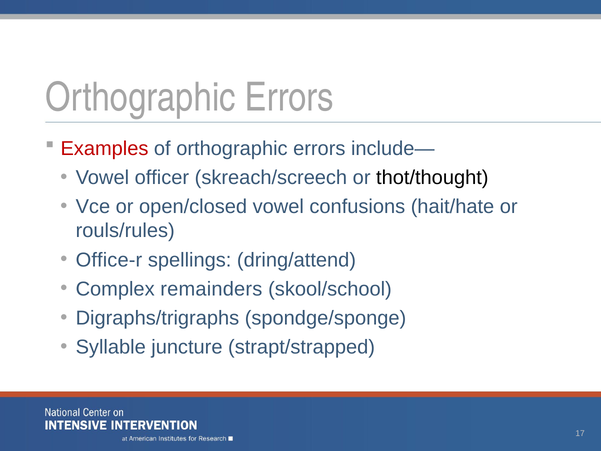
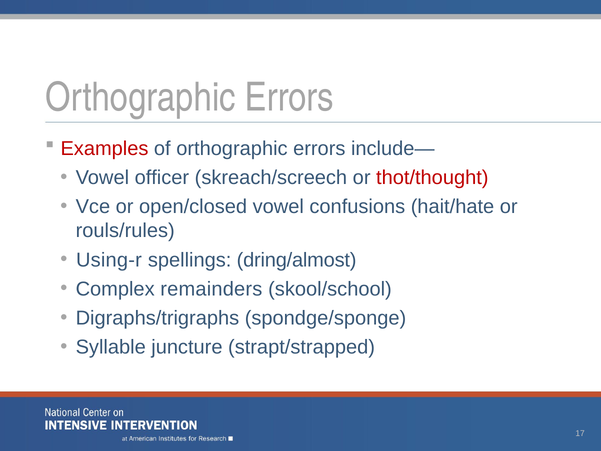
thot/thought colour: black -> red (432, 178)
Office-r: Office-r -> Using-r (109, 260)
dring/attend: dring/attend -> dring/almost (297, 260)
